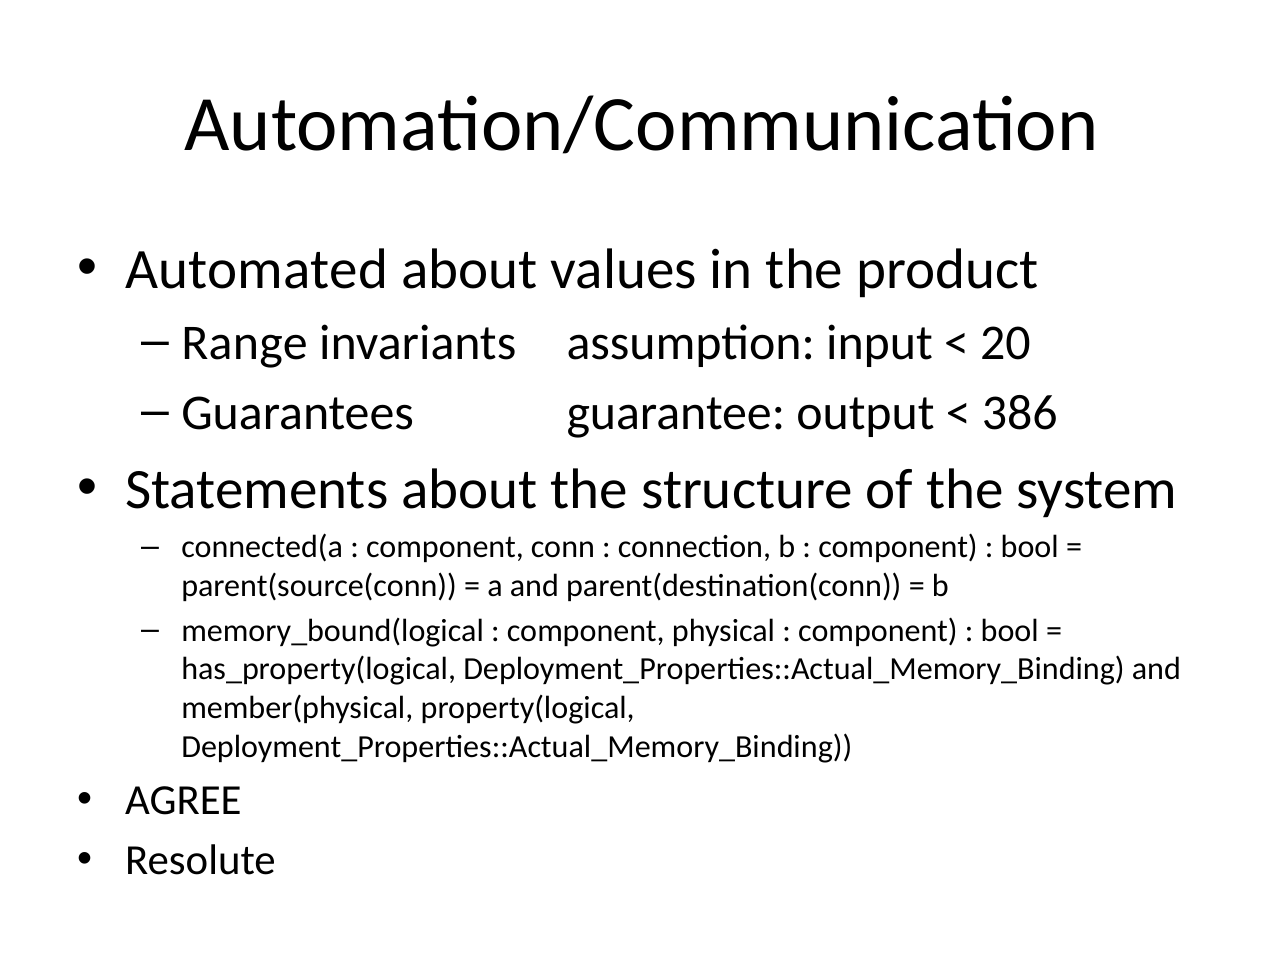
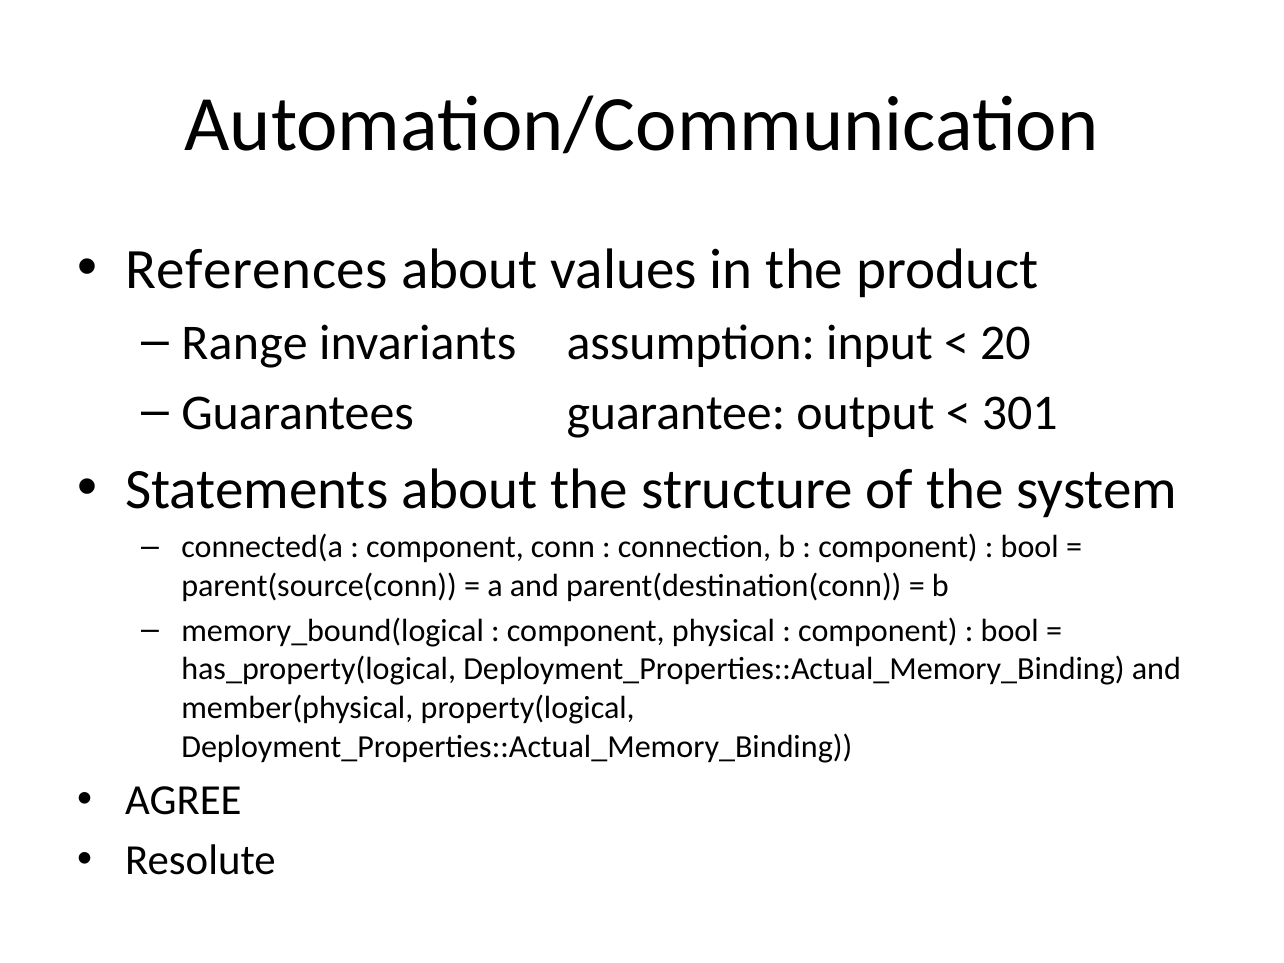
Automated: Automated -> References (257, 269)
386: 386 -> 301 (1020, 413)
